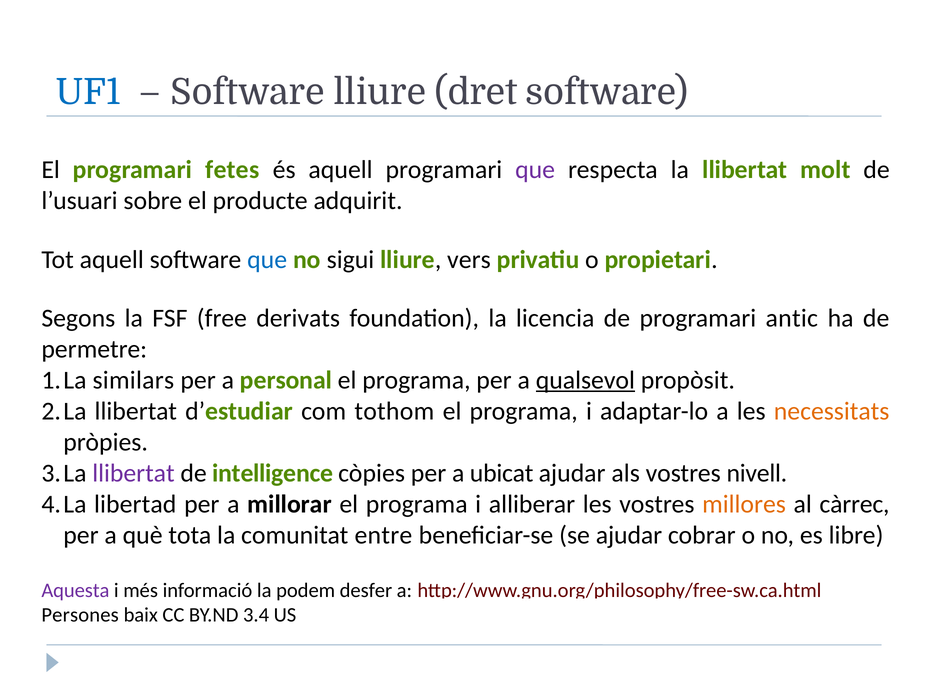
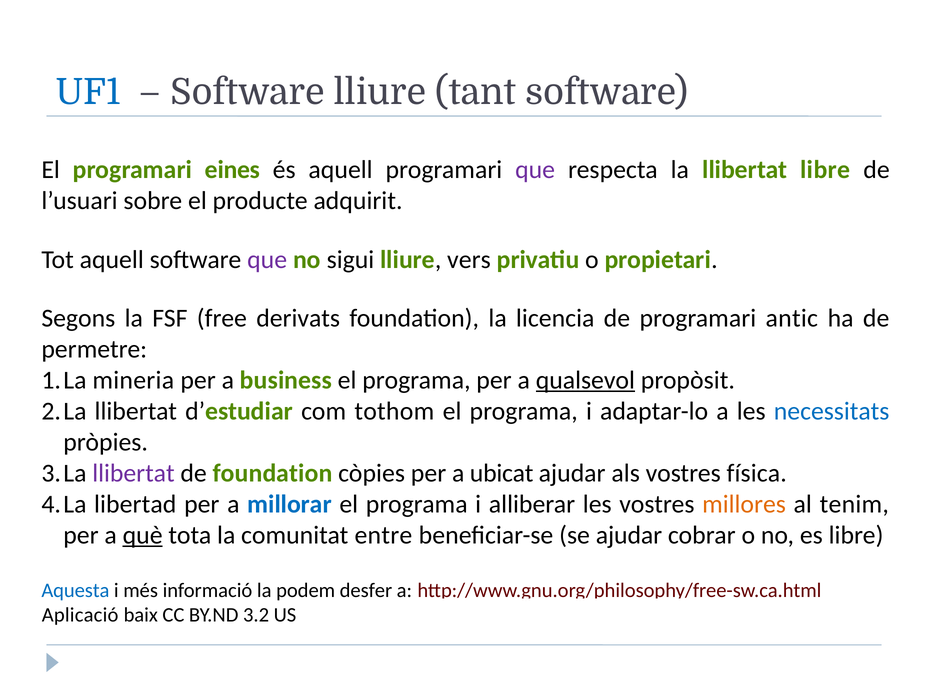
dret: dret -> tant (476, 92)
fetes: fetes -> eines (233, 170)
llibertat molt: molt -> libre (825, 170)
que colour: blue -> purple (267, 260)
similars: similars -> mineria (133, 380)
personal: personal -> business (286, 380)
necessitats colour: orange -> blue (832, 411)
de intelligence: intelligence -> foundation (273, 473)
nivell: nivell -> física (757, 473)
millorar colour: black -> blue (290, 504)
càrrec: càrrec -> tenim (854, 504)
què underline: none -> present (143, 535)
Aquesta colour: purple -> blue (75, 590)
Persones: Persones -> Aplicació (80, 615)
3.4: 3.4 -> 3.2 (256, 615)
